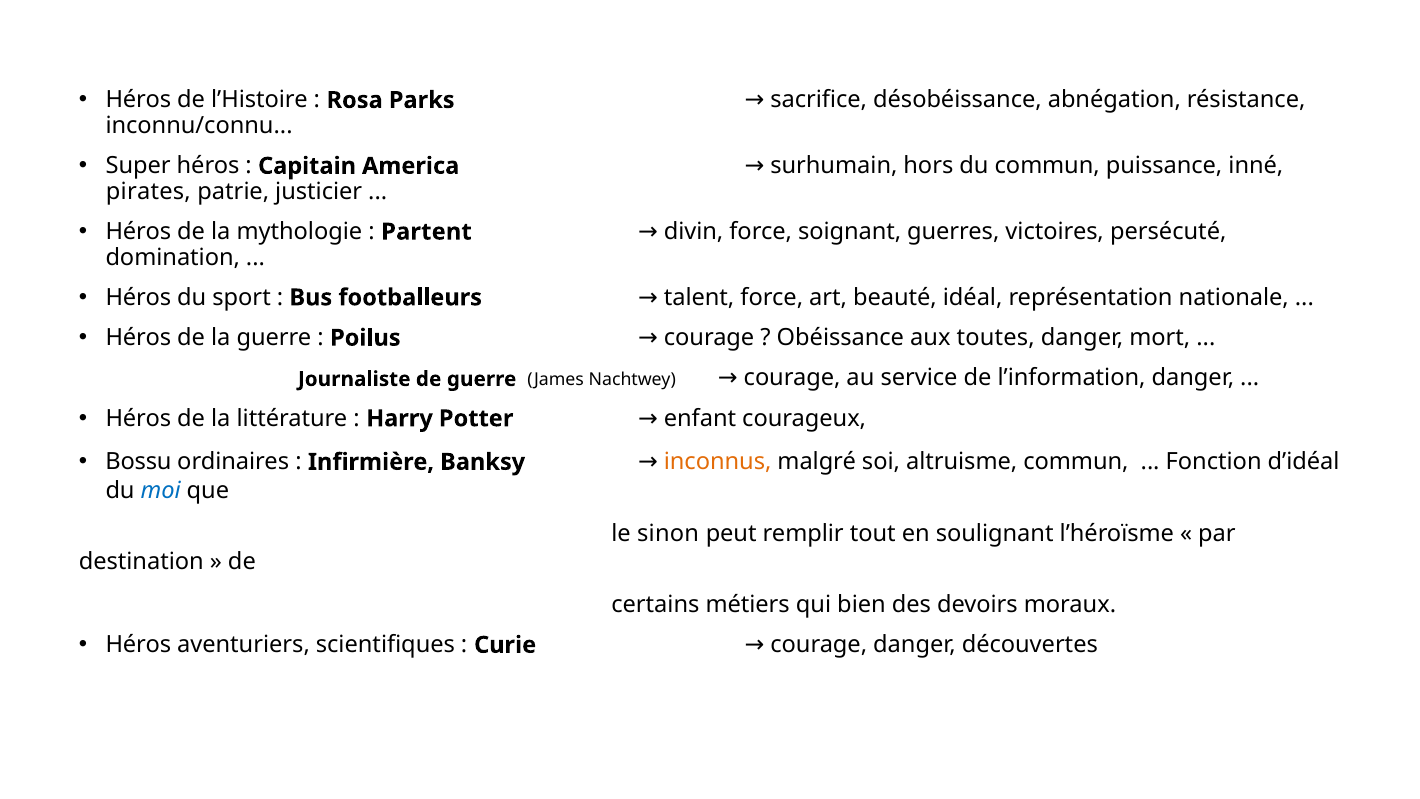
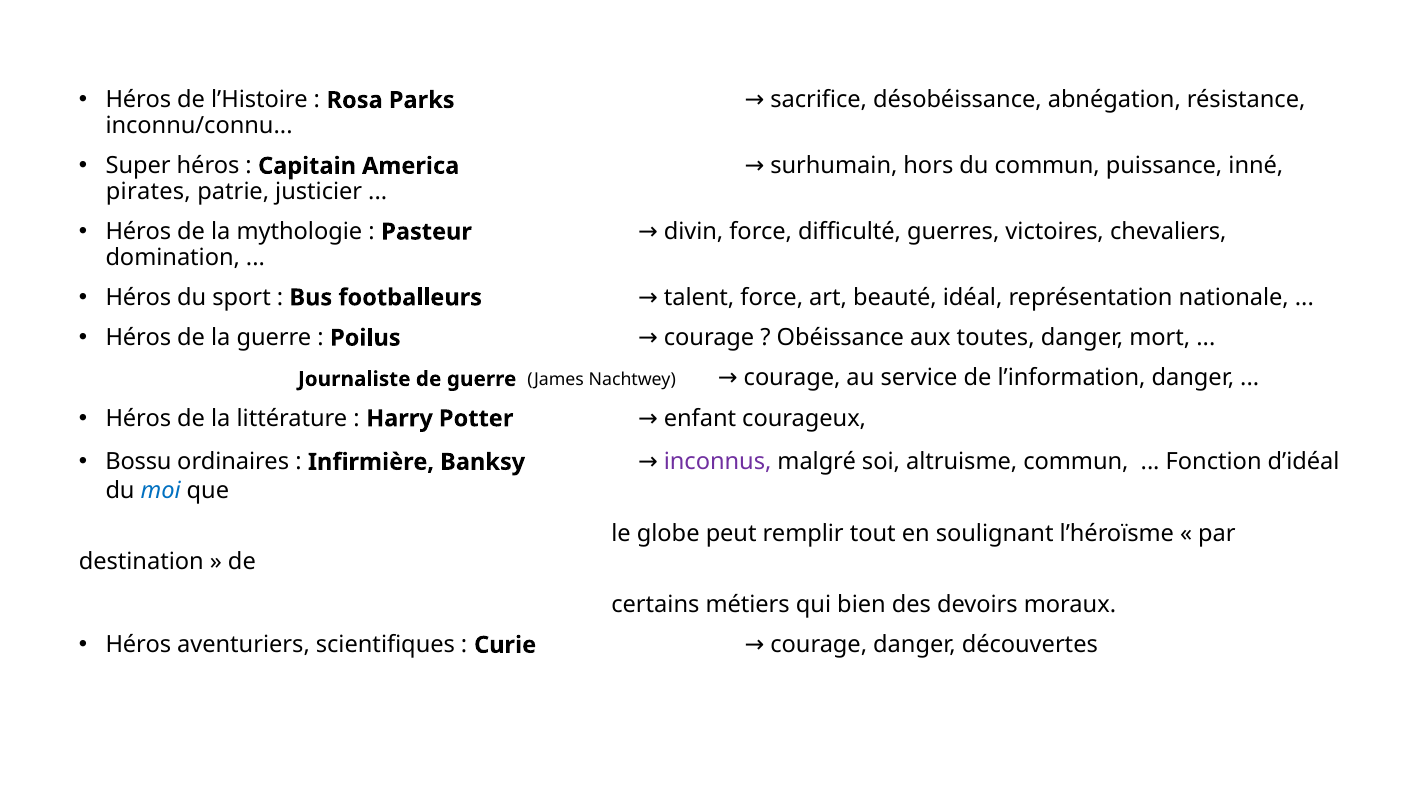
Partent: Partent -> Pasteur (427, 232)
soignant: soignant -> difficulté (850, 232)
persécuté: persécuté -> chevaliers (1168, 232)
inconnus colour: orange -> purple (718, 462)
sinon: sinon -> globe (668, 533)
